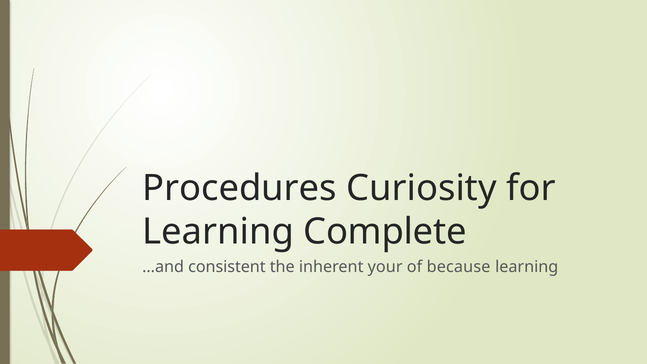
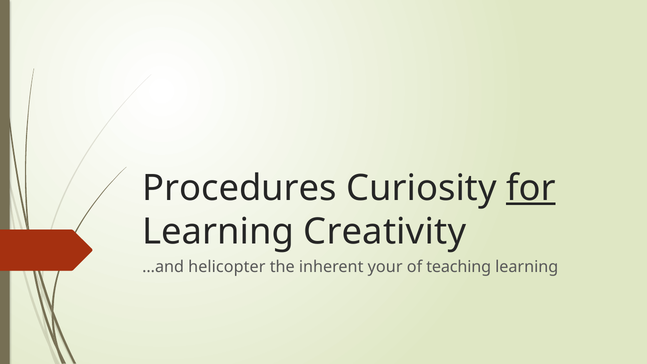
for underline: none -> present (531, 188)
Complete: Complete -> Creativity (385, 232)
consistent: consistent -> helicopter (227, 267)
because: because -> teaching (459, 267)
